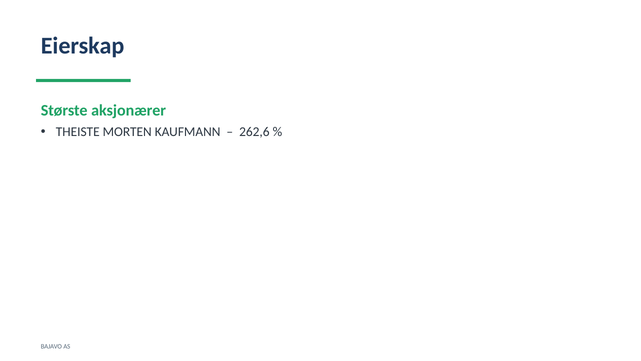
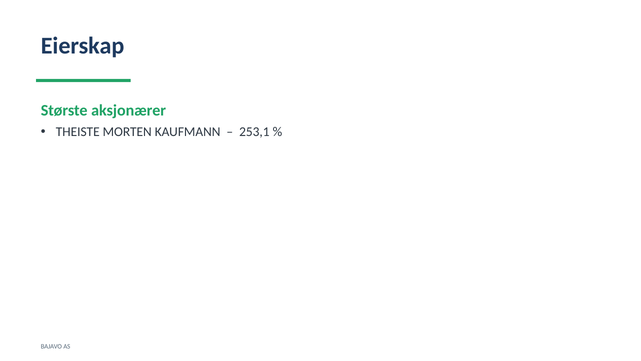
262,6: 262,6 -> 253,1 (254, 132)
